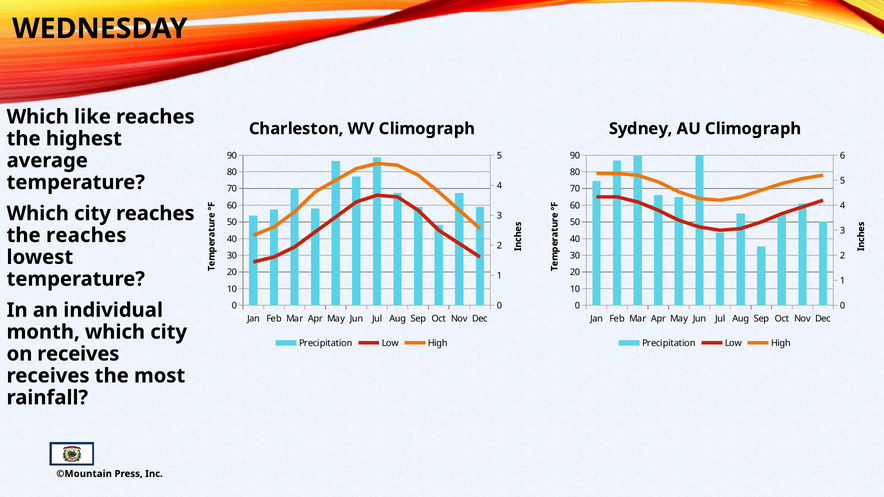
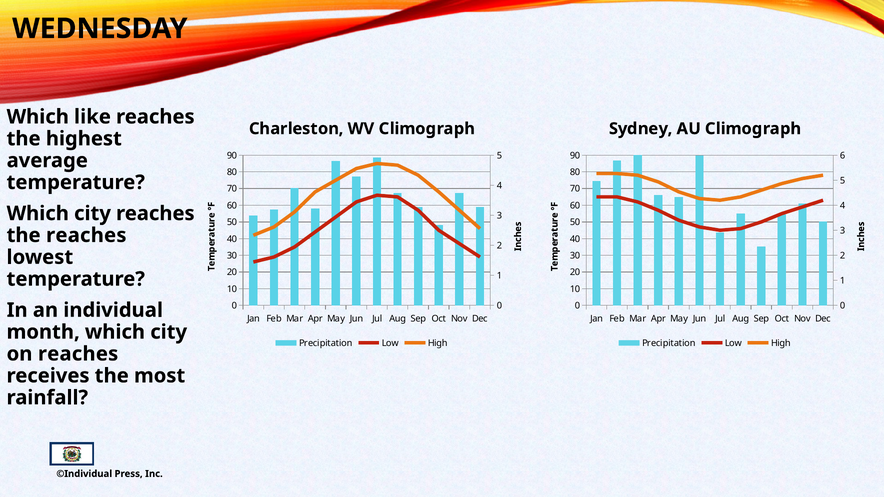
on receives: receives -> reaches (78, 354)
©Mountain: ©Mountain -> ©Individual (84, 474)
